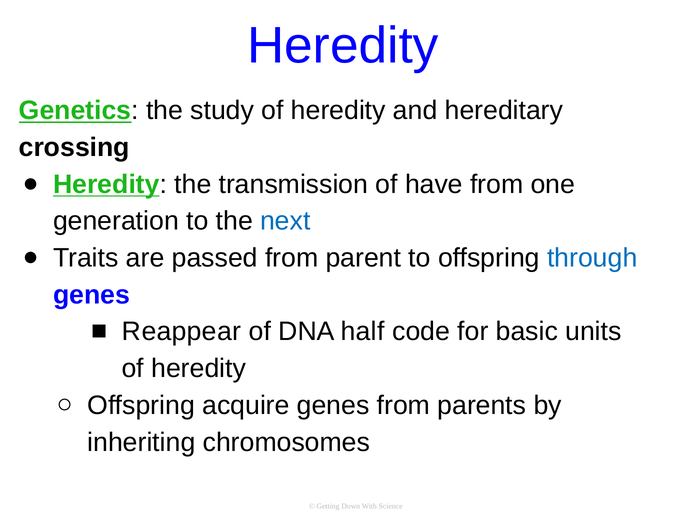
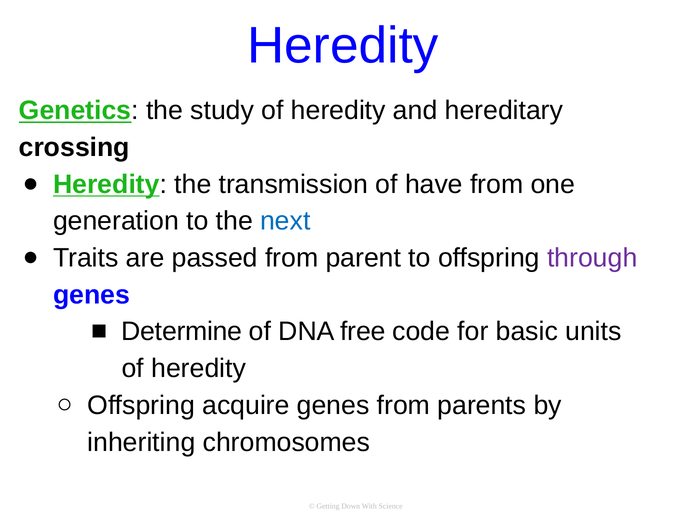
through colour: blue -> purple (592, 258)
Reappear: Reappear -> Determine (182, 331)
half: half -> free (363, 331)
